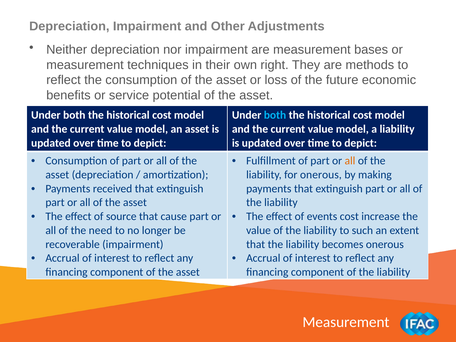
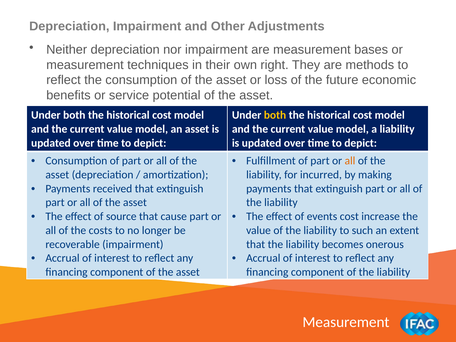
both colour: light blue -> yellow (275, 115)
for onerous: onerous -> incurred (321, 175)
need: need -> costs (101, 230)
